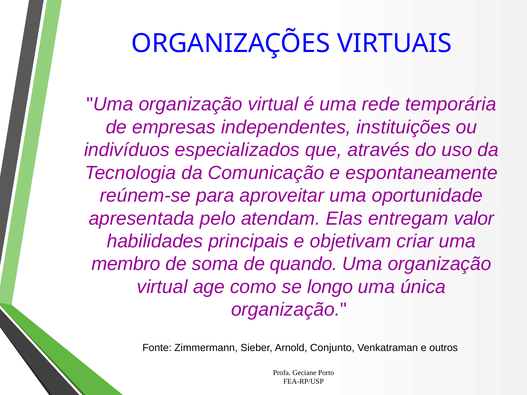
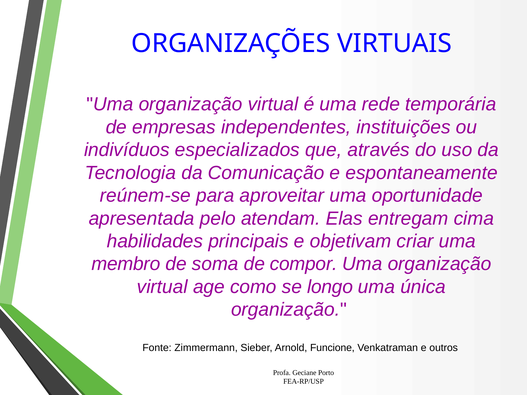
valor: valor -> cima (474, 219)
quando: quando -> compor (304, 264)
Conjunto: Conjunto -> Funcione (332, 348)
